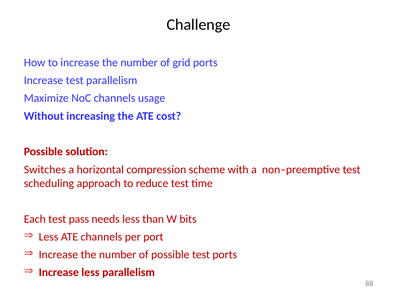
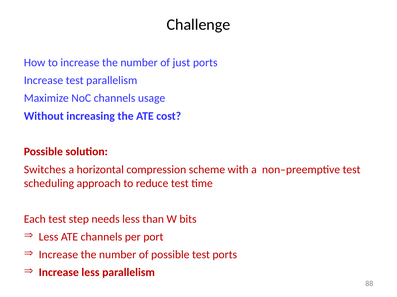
grid: grid -> just (181, 63)
pass: pass -> step (79, 219)
